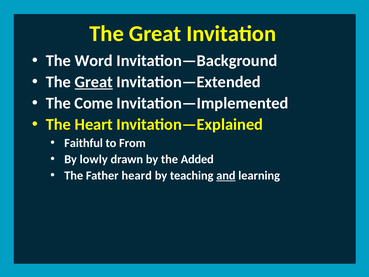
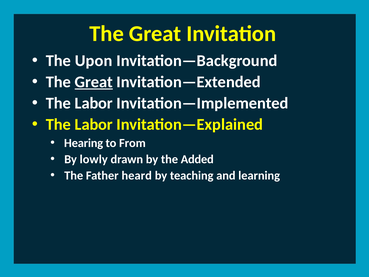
Word: Word -> Upon (94, 61)
Come: Come -> Labor (94, 103)
Heart: Heart -> Labor (94, 124)
Faithful: Faithful -> Hearing (84, 143)
and underline: present -> none (226, 175)
